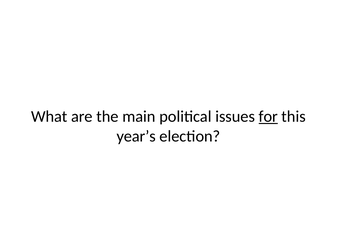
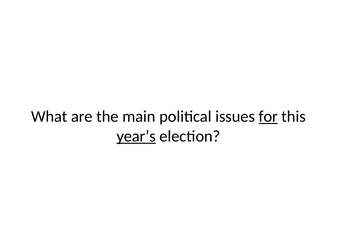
year’s underline: none -> present (136, 137)
